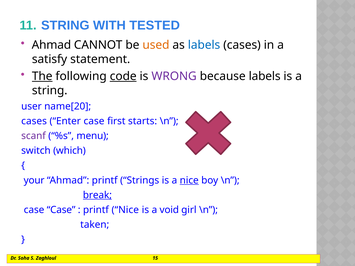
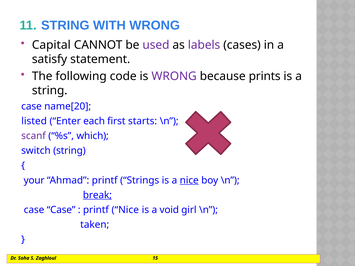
WITH TESTED: TESTED -> WRONG (155, 25)
Ahmad: Ahmad -> Capital (51, 45)
used colour: orange -> purple (156, 45)
labels colour: blue -> purple (204, 45)
The underline: present -> none (42, 76)
code underline: present -> none (123, 76)
because labels: labels -> prints (265, 76)
user: user -> case (31, 106)
cases: cases -> listed (34, 121)
Enter case: case -> each (94, 121)
menu: menu -> which (93, 136)
switch which: which -> string (69, 151)
